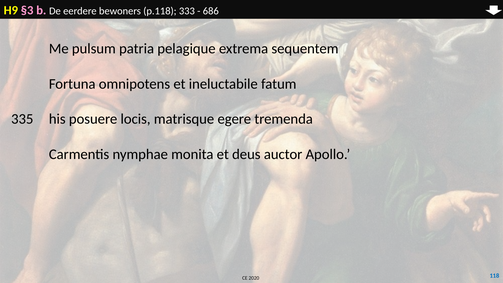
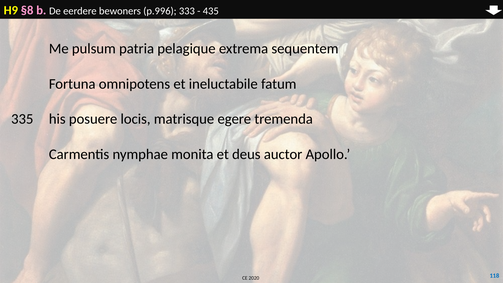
§3: §3 -> §8 (27, 10)
p.118: p.118 -> p.996 (160, 11)
686: 686 -> 435 (211, 11)
